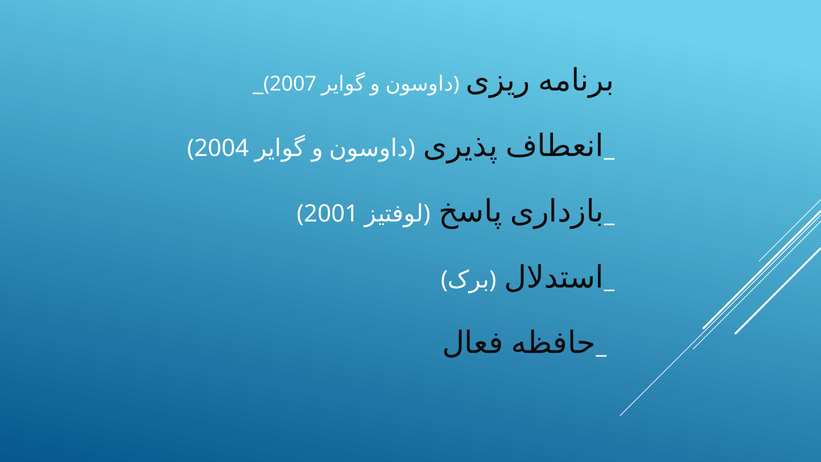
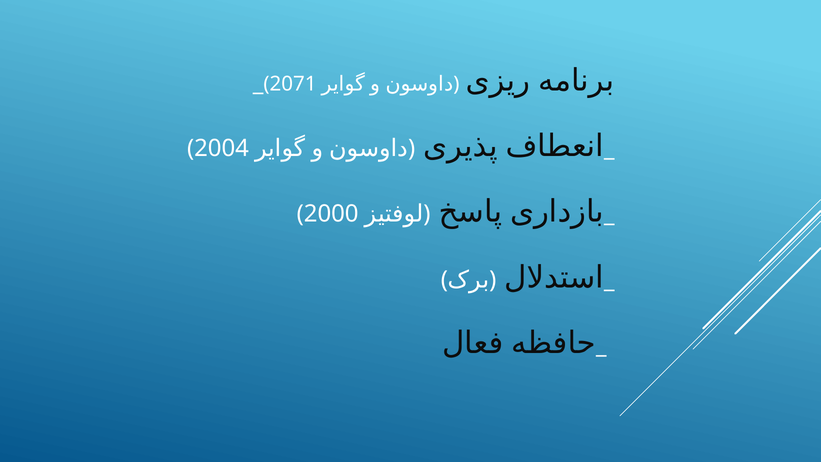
2007: 2007 -> 2071 (293, 84)
2001: 2001 -> 2000 (331, 214)
